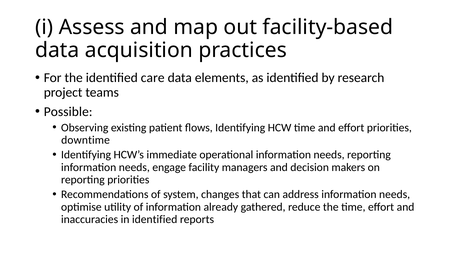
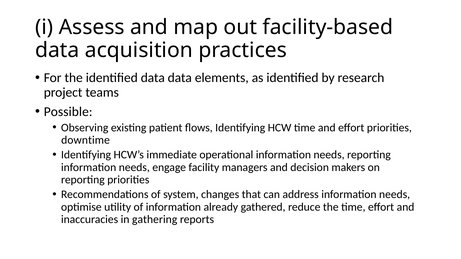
identified care: care -> data (153, 78)
in identified: identified -> gathering (155, 220)
